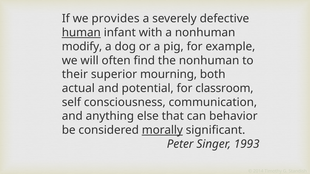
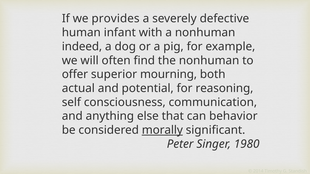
human underline: present -> none (81, 33)
modify: modify -> indeed (82, 47)
their: their -> offer (75, 75)
classroom: classroom -> reasoning (224, 88)
1993: 1993 -> 1980 (247, 144)
